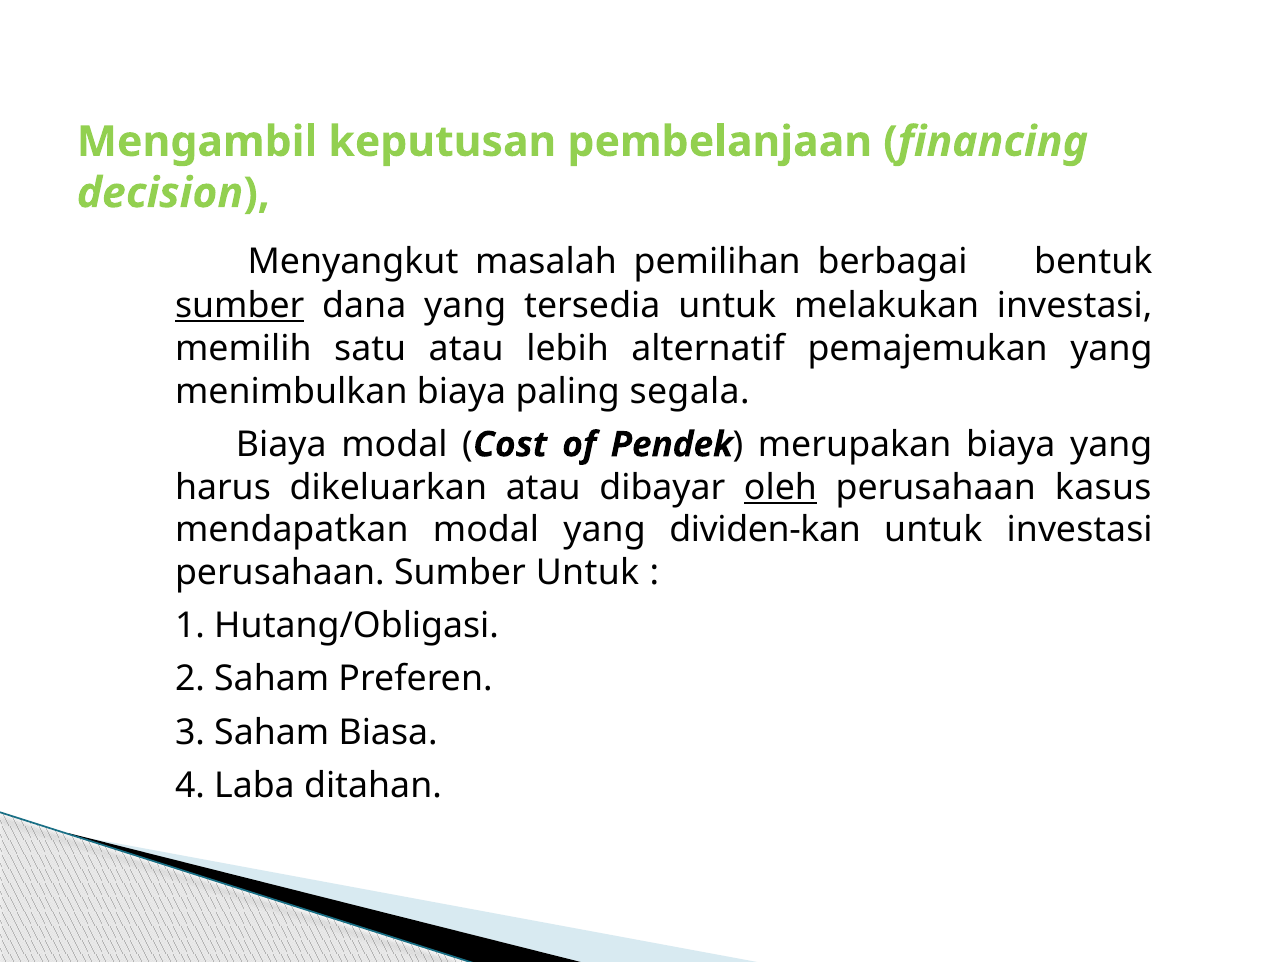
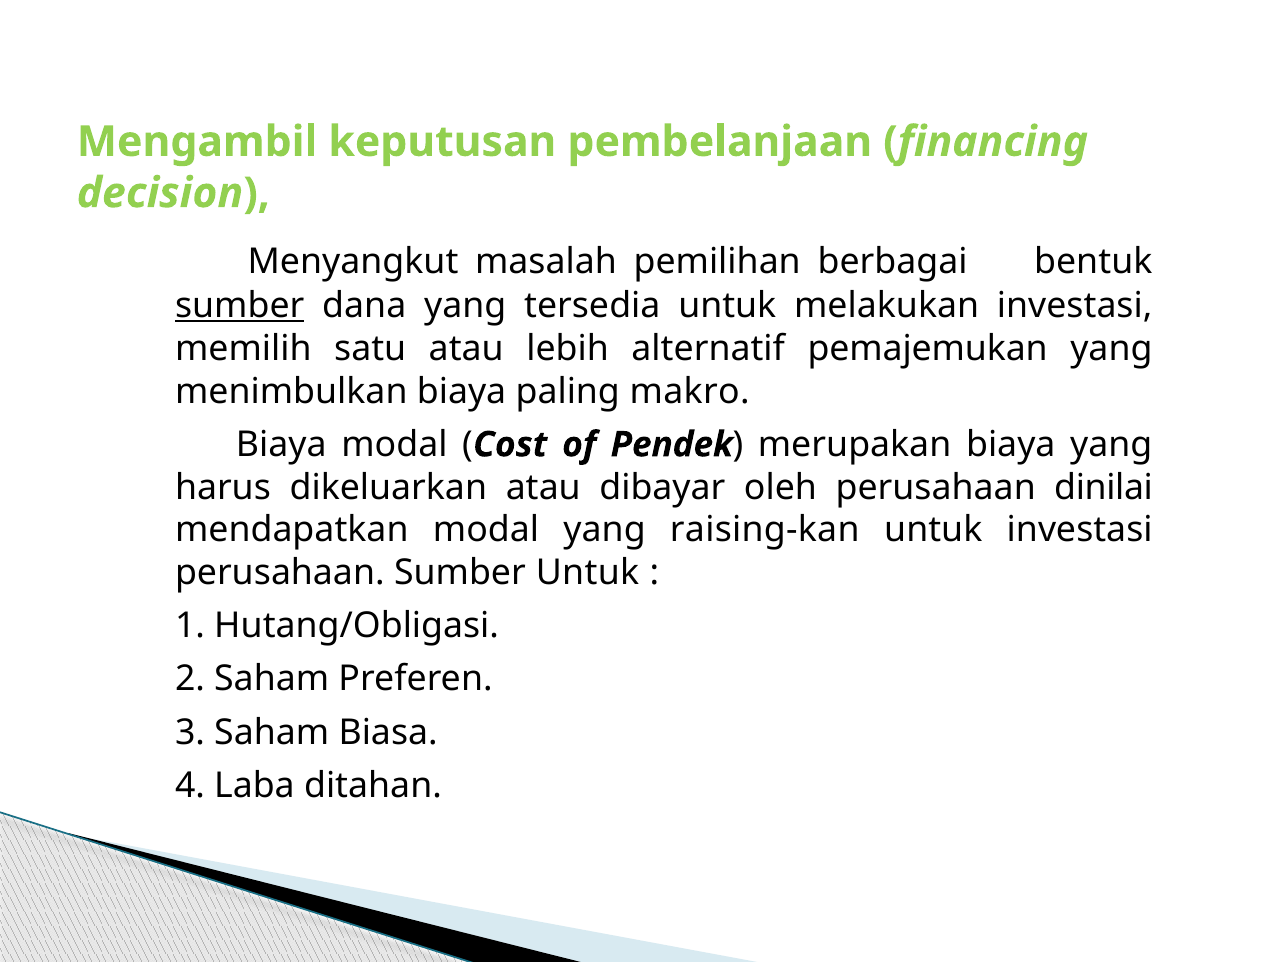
segala: segala -> makro (690, 392)
oleh underline: present -> none (780, 488)
kasus: kasus -> dinilai (1104, 488)
dividen-kan: dividen-kan -> raising-kan (765, 530)
